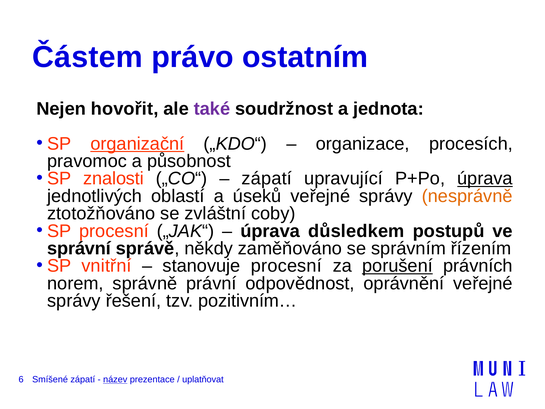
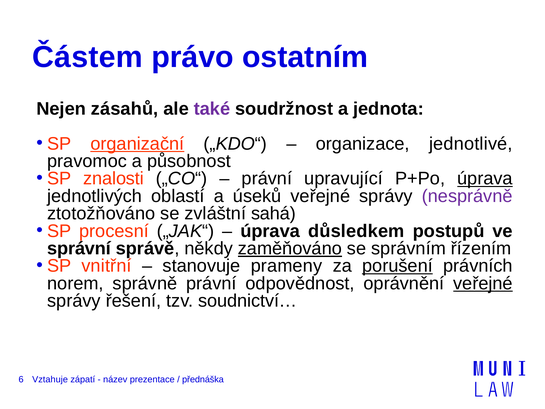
hovořit: hovořit -> zásahů (125, 109)
procesích: procesích -> jednotlivé (471, 144)
zápatí: zápatí -> právní (267, 179)
nesprávně colour: orange -> purple (467, 196)
coby: coby -> sahá (273, 213)
zaměňováno underline: none -> present (290, 248)
stanovuje procesní: procesní -> prameny (286, 266)
veřejné underline: none -> present (483, 283)
pozitivním…: pozitivním… -> soudnictví… (248, 301)
Smíšené: Smíšené -> Vztahuje (50, 379)
název underline: present -> none (115, 379)
uplatňovat: uplatňovat -> přednáška (203, 379)
